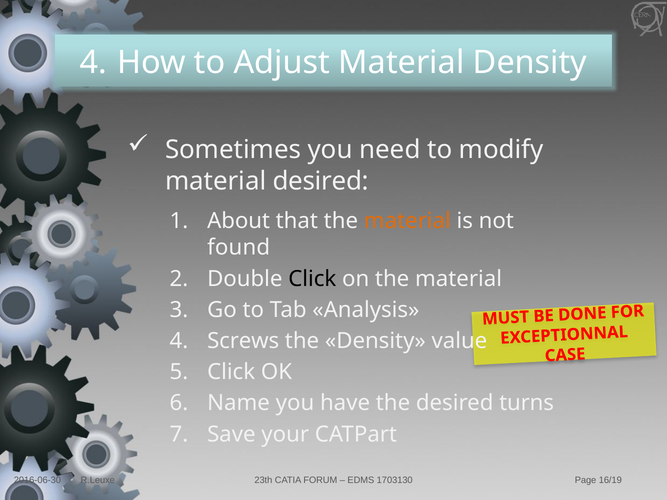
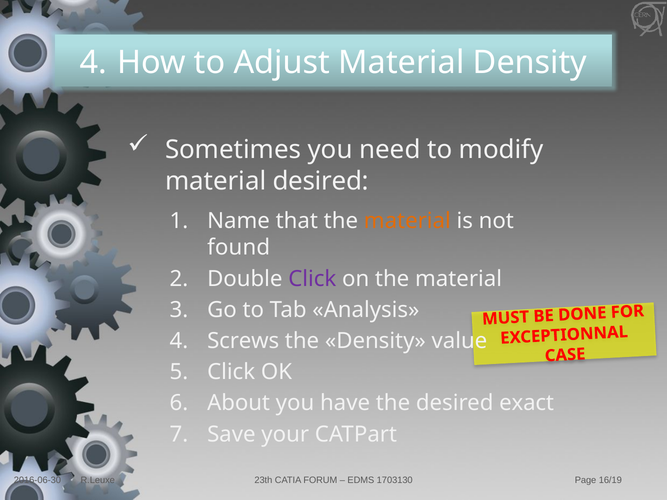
About: About -> Name (239, 221)
Click colour: black -> purple (312, 279)
Name: Name -> About (239, 403)
turns: turns -> exact (527, 403)
